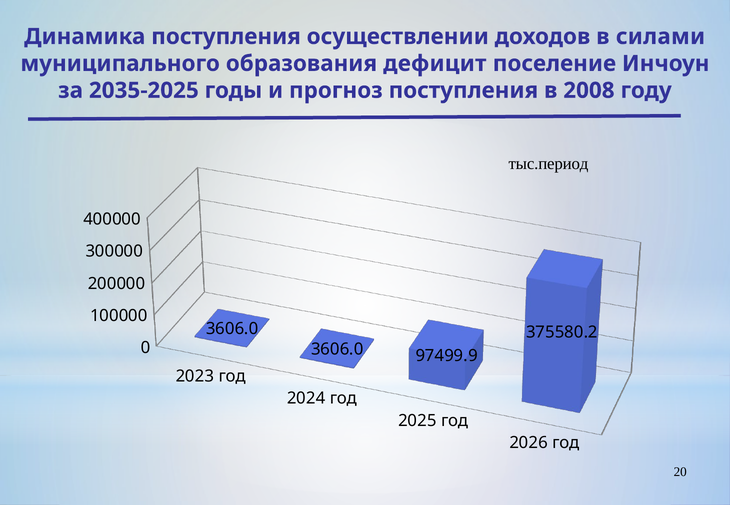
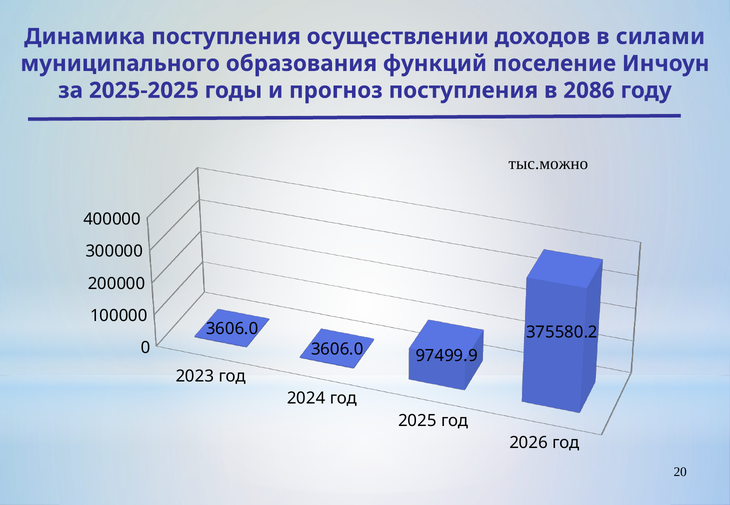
дефицит: дефицит -> функций (435, 64)
2035-2025: 2035-2025 -> 2025-2025 (144, 91)
2008: 2008 -> 2086 (589, 91)
тыс.период: тыс.период -> тыс.можно (548, 164)
